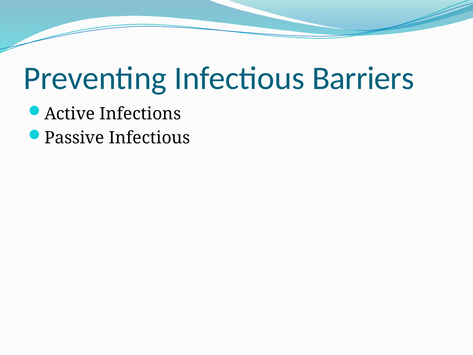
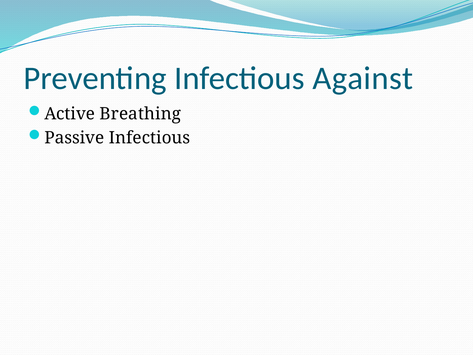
Barriers: Barriers -> Against (363, 78)
Infections: Infections -> Breathing (140, 114)
